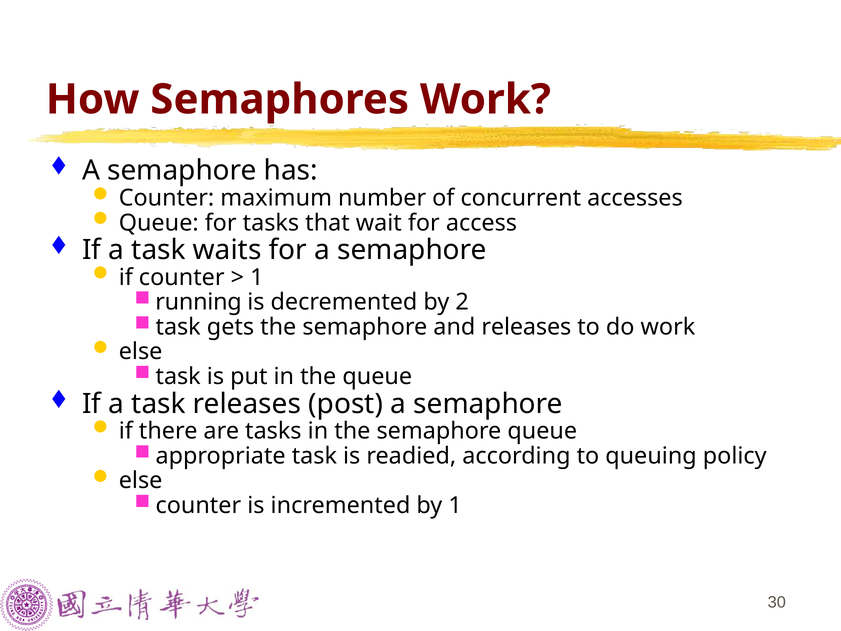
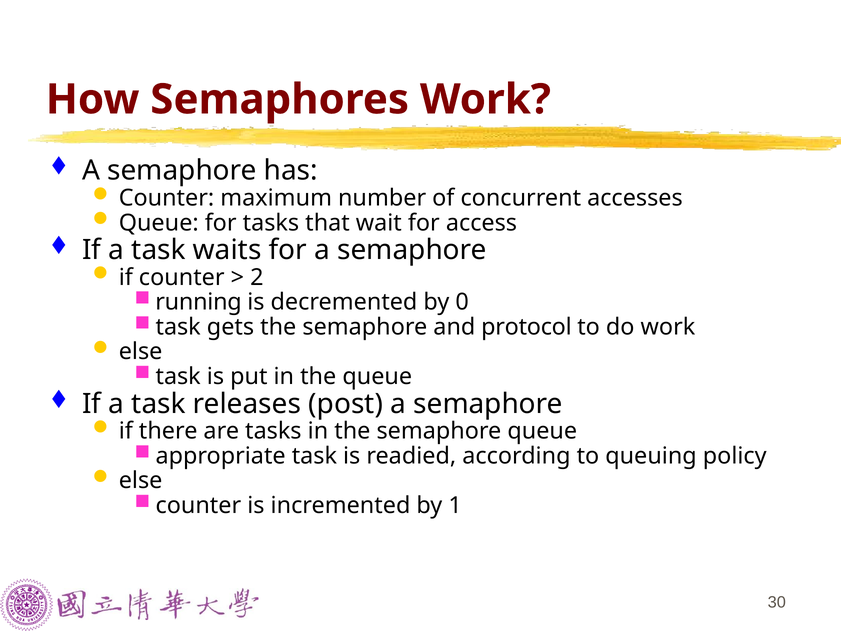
1: 1 -> 2 (257, 277)
2: 2 -> 0 (462, 302)
and releases: releases -> protocol (526, 327)
